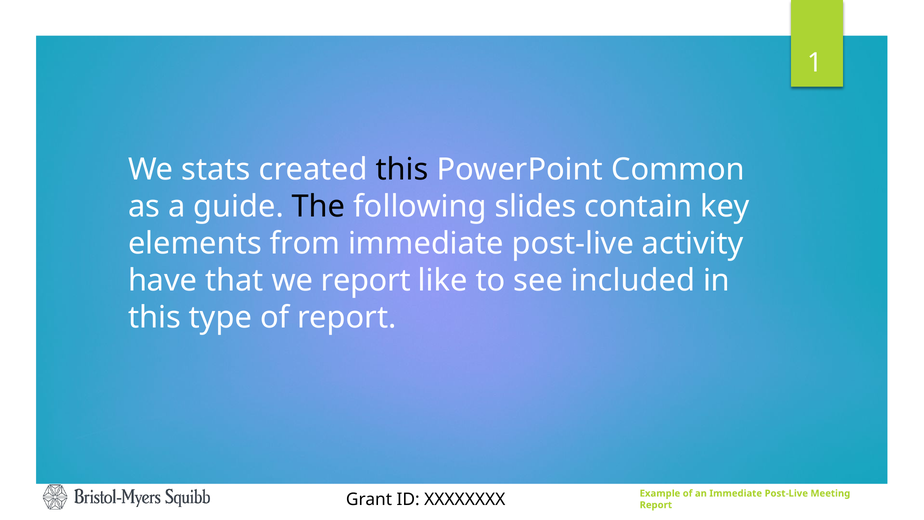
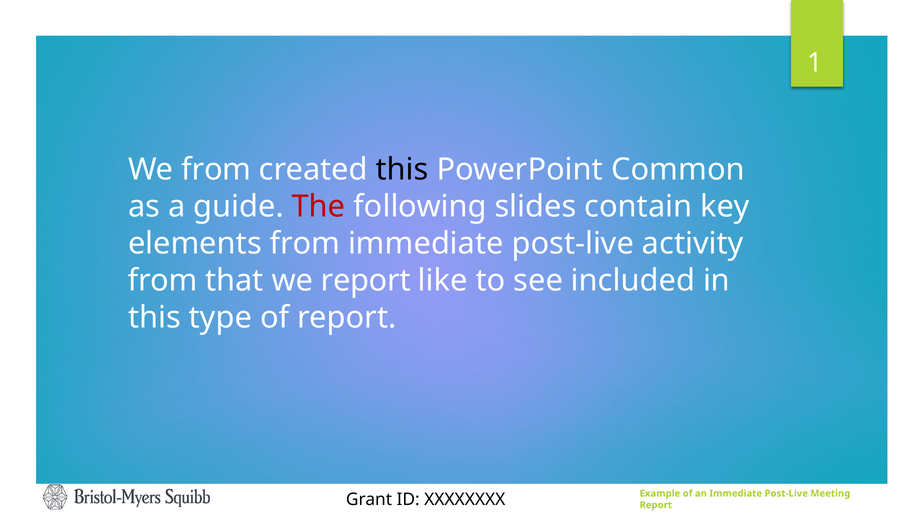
We stats: stats -> from (216, 169)
The colour: black -> red (319, 206)
have: have -> from (163, 280)
